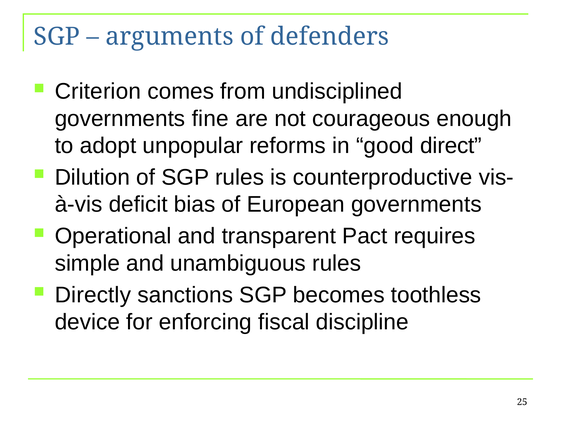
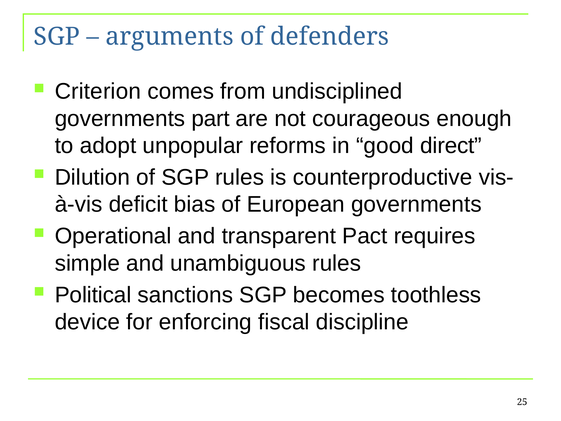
fine: fine -> part (211, 119)
Directly: Directly -> Political (93, 295)
